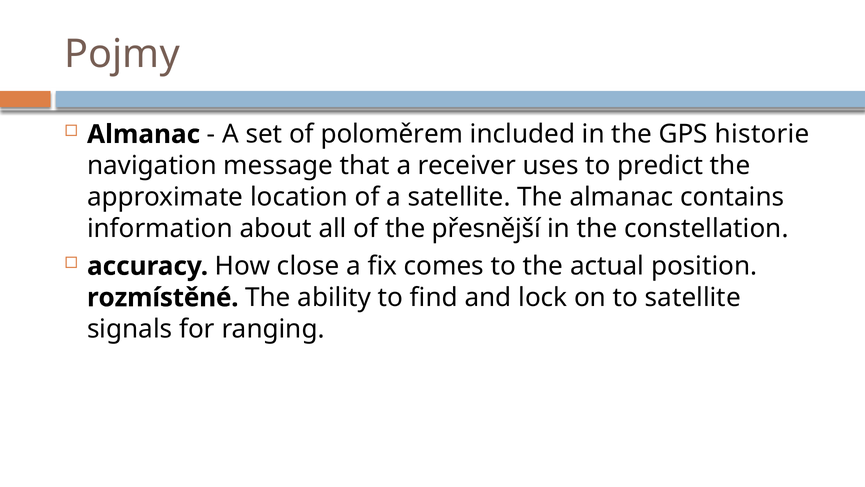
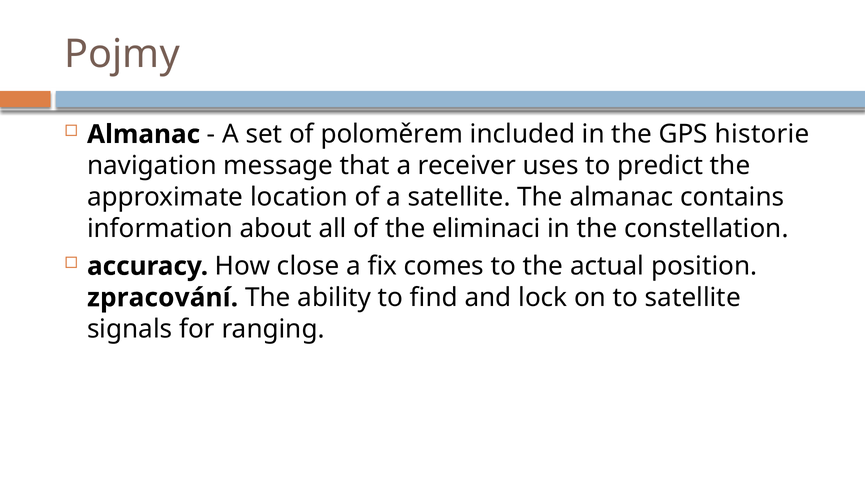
přesnější: přesnější -> eliminaci (486, 228)
rozmístěné: rozmístěné -> zpracování (163, 297)
